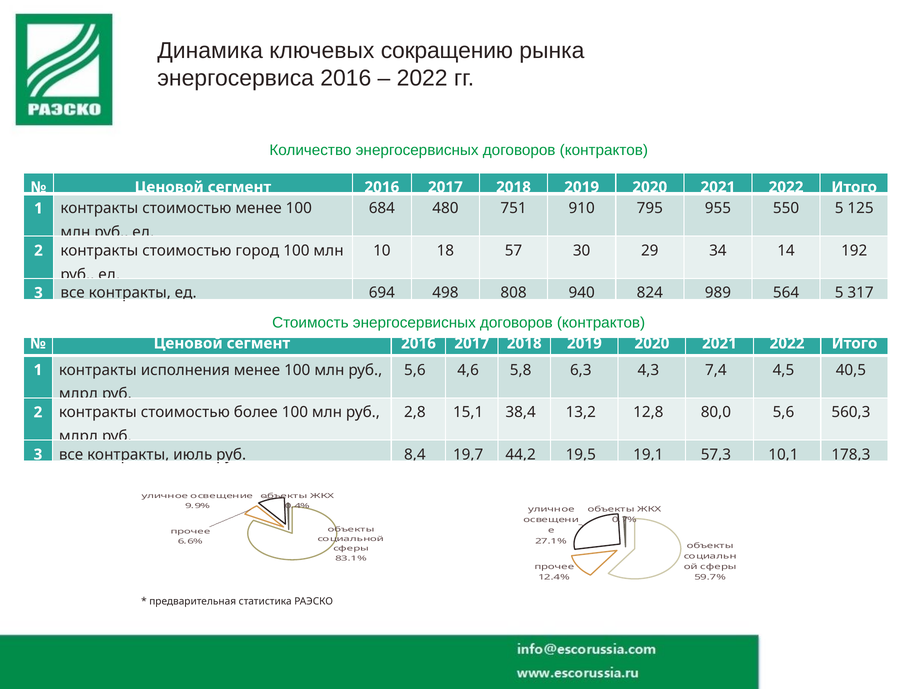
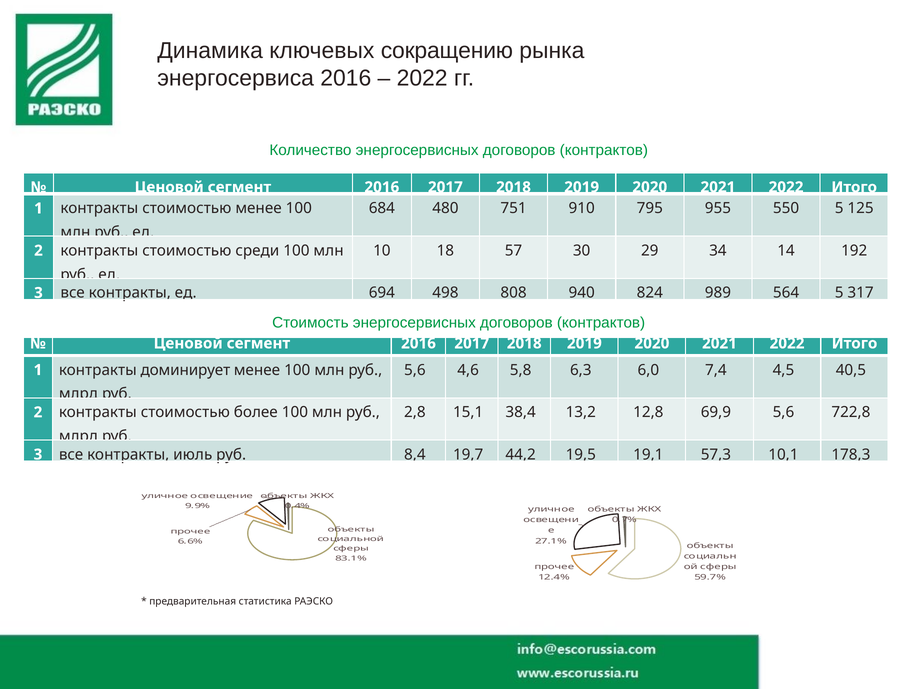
город: город -> среди (257, 250)
4,3: 4,3 -> 6,0 (648, 370)
исполнения: исполнения -> доминирует (185, 370)
80,0: 80,0 -> 69,9 (716, 412)
560,3: 560,3 -> 722,8 (851, 412)
